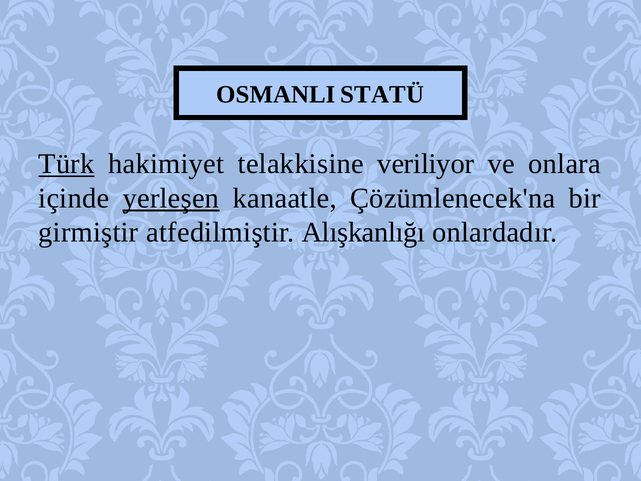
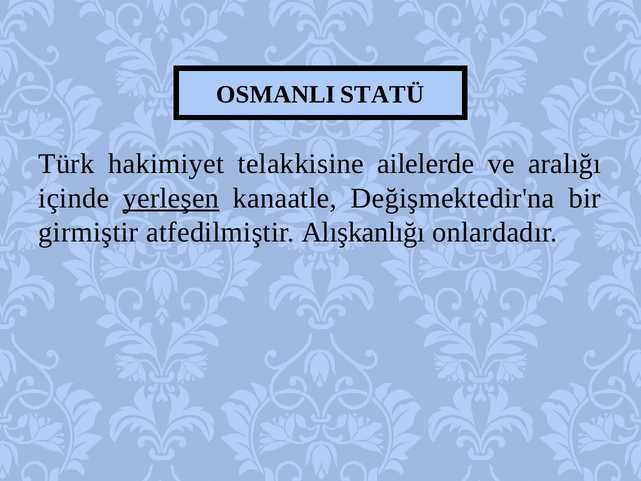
Türk underline: present -> none (66, 164)
veriliyor: veriliyor -> ailelerde (426, 164)
onlara: onlara -> aralığı (565, 164)
Çözümlenecek'na: Çözümlenecek'na -> Değişmektedir'na (453, 198)
